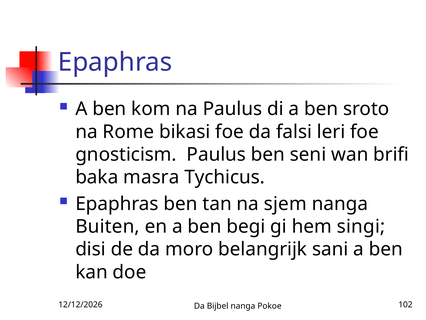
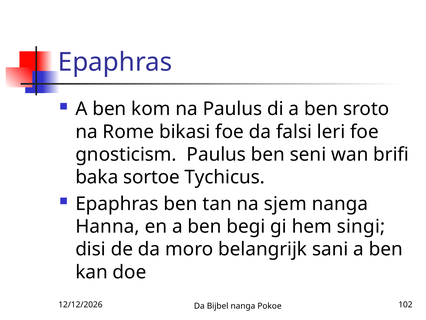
masra: masra -> sortoe (152, 177)
Buiten: Buiten -> Hanna (108, 226)
